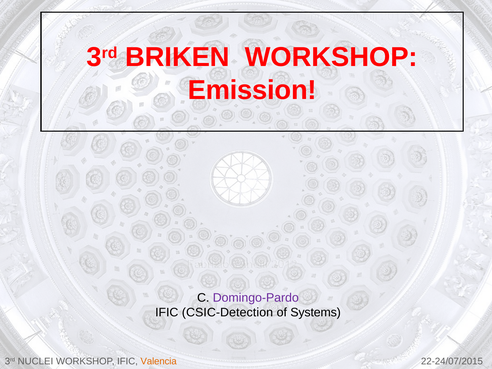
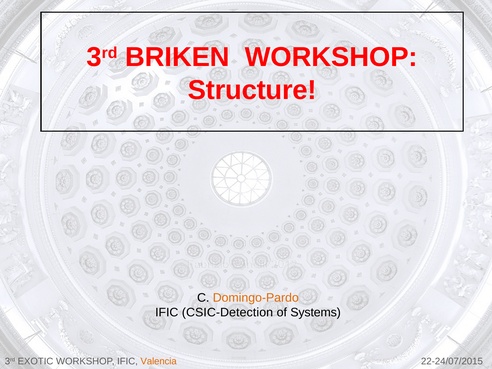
Emission: Emission -> Structure (252, 90)
Domingo-Pardo colour: purple -> orange (256, 298)
NUCLEI: NUCLEI -> EXOTIC (36, 361)
